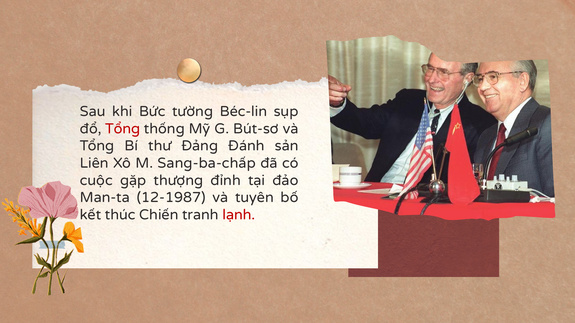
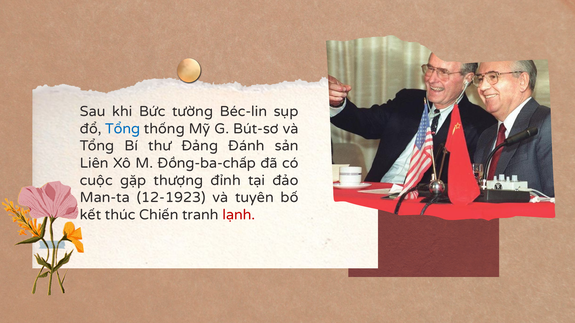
Tổng colour: red -> blue (123, 129)
Sang-ba-chấp: Sang-ba-chấp -> Đồng-ba-chấp (207, 163)
12-1987: 12-1987 -> 12-1923 (171, 198)
